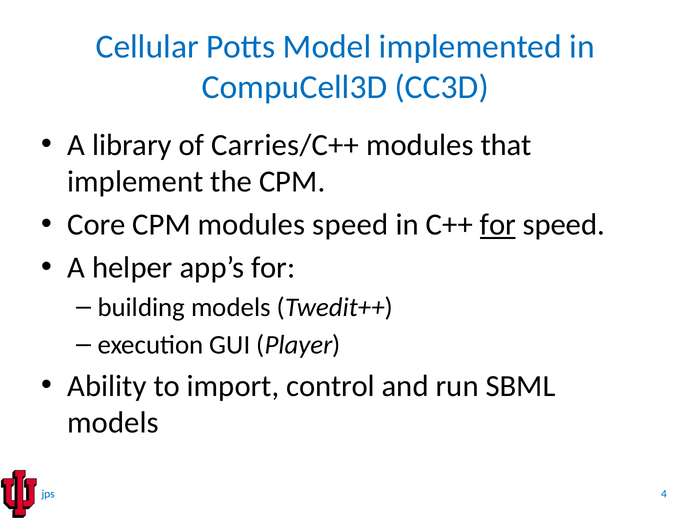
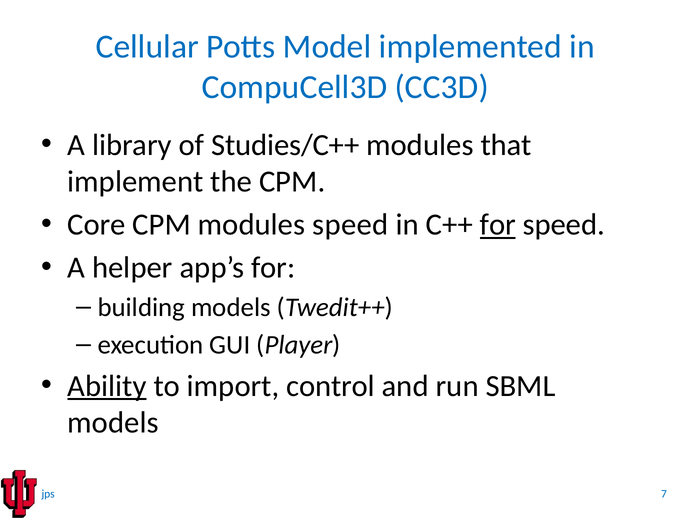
Carries/C++: Carries/C++ -> Studies/C++ (285, 145)
Ability underline: none -> present (107, 386)
4: 4 -> 7 (664, 494)
